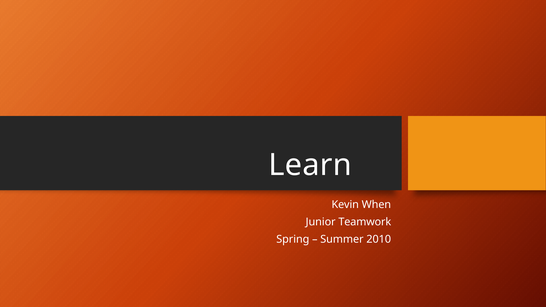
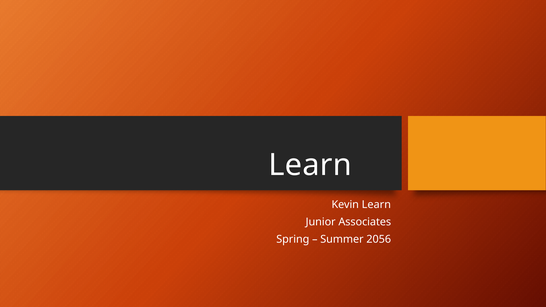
Kevin When: When -> Learn (376, 205)
Teamwork: Teamwork -> Associates (365, 222)
2010: 2010 -> 2056 (379, 239)
